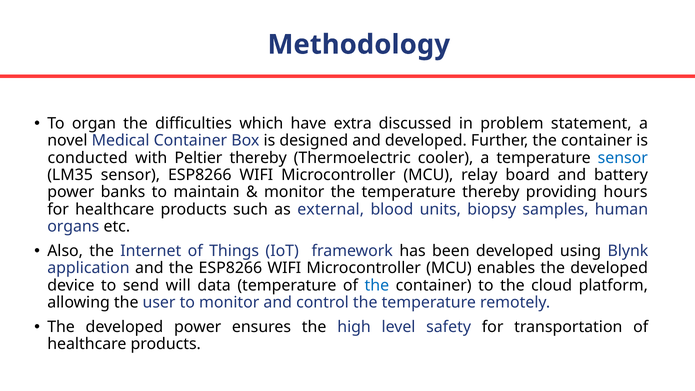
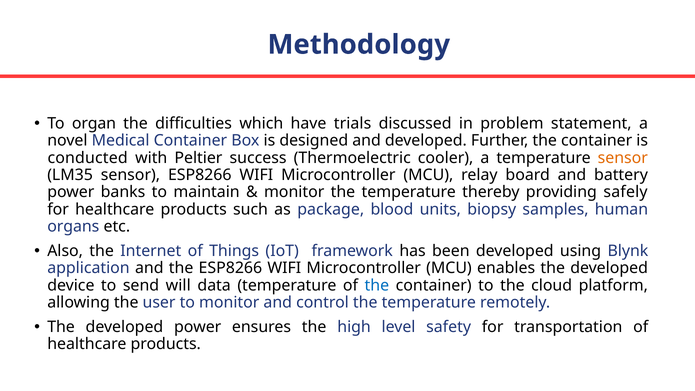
extra: extra -> trials (353, 123)
Peltier thereby: thereby -> success (258, 158)
sensor colour: blue -> orange (623, 158)
hours: hours -> safely (626, 192)
external: external -> package (331, 209)
